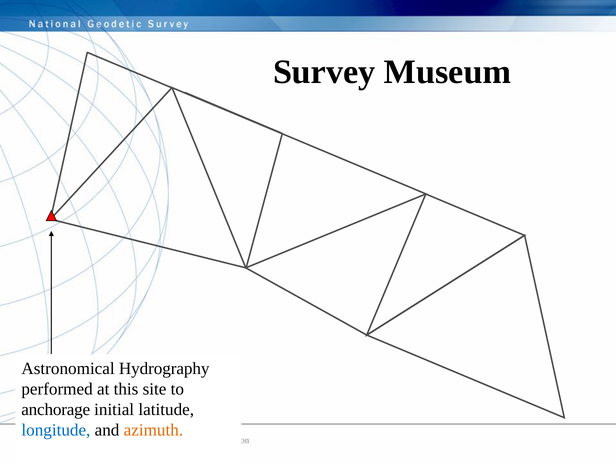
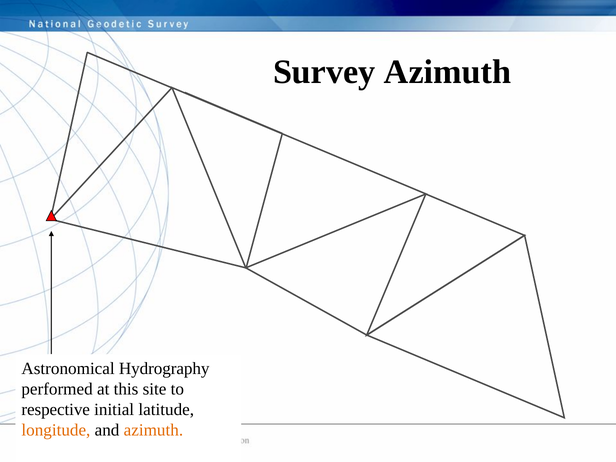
Survey Museum: Museum -> Azimuth (448, 72)
anchorage: anchorage -> respective (56, 410)
longitude colour: blue -> orange (56, 430)
